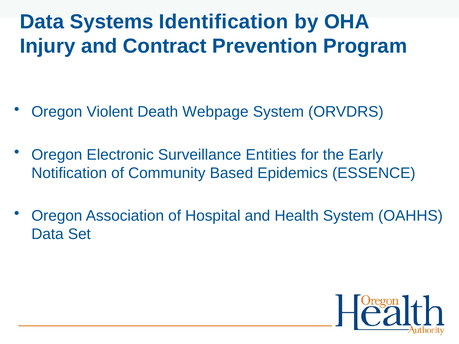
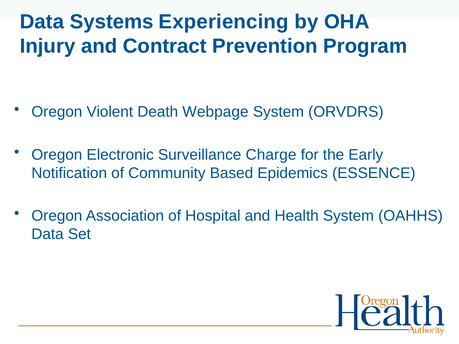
Identification: Identification -> Experiencing (224, 22)
Entities: Entities -> Charge (271, 155)
